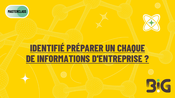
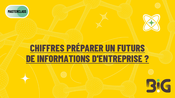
IDENTIFIÉ: IDENTIFIÉ -> CHIFFRES (47, 49)
CHAQUE: CHAQUE -> FUTURS (131, 49)
